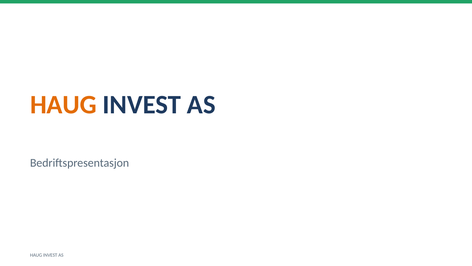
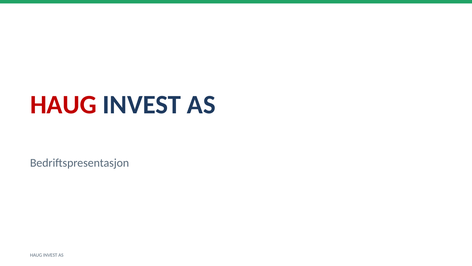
HAUG colour: orange -> red (63, 105)
